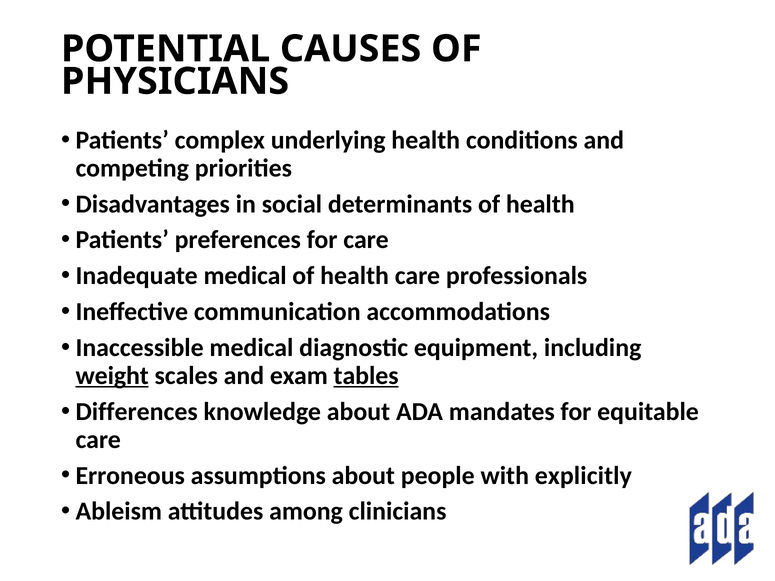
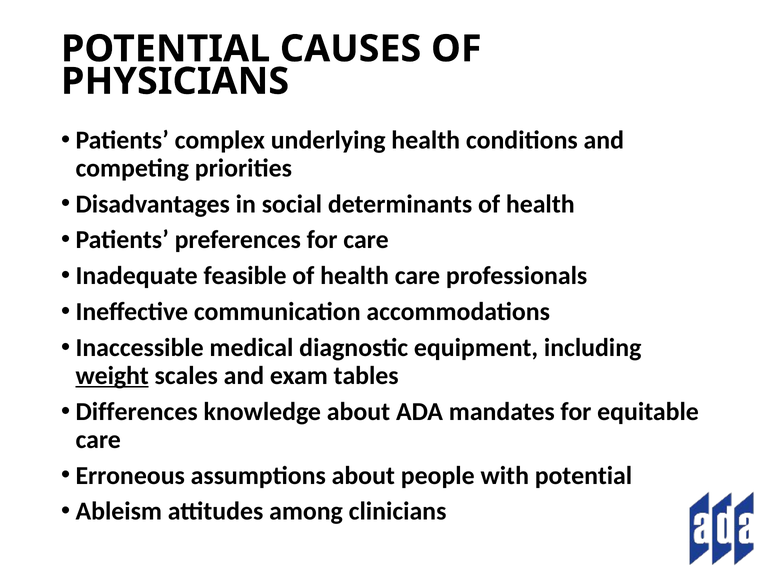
Inadequate medical: medical -> feasible (245, 276)
tables underline: present -> none (366, 376)
with explicitly: explicitly -> potential (583, 476)
